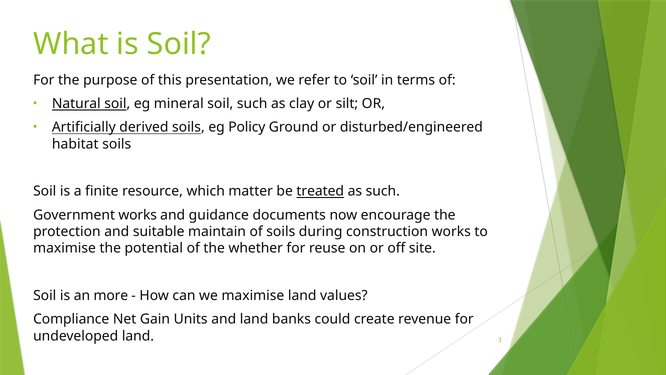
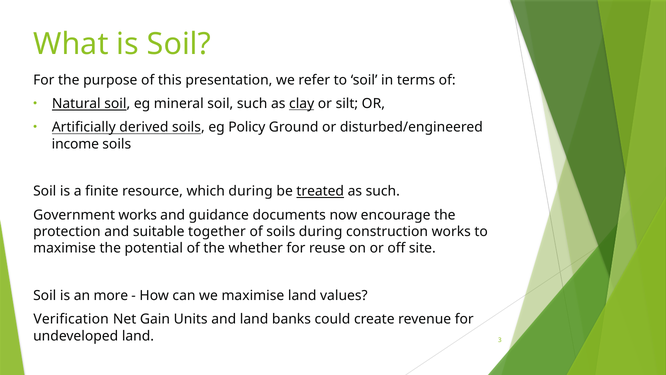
clay underline: none -> present (302, 104)
habitat: habitat -> income (75, 144)
which matter: matter -> during (251, 191)
maintain: maintain -> together (217, 231)
Compliance: Compliance -> Verification (71, 319)
